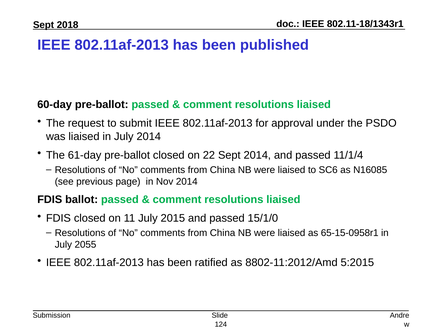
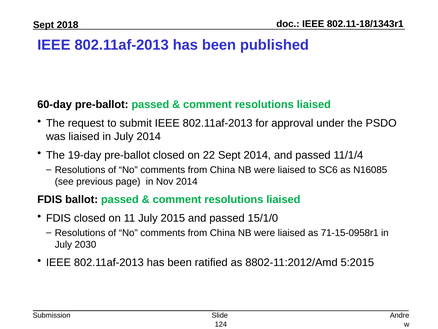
61-day: 61-day -> 19-day (85, 155)
65-15-0958r1: 65-15-0958r1 -> 71-15-0958r1 (350, 233)
2055: 2055 -> 2030 (85, 244)
